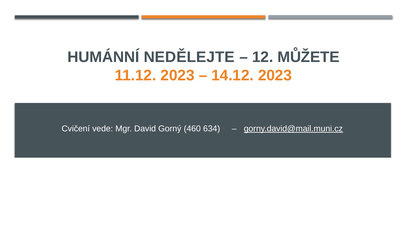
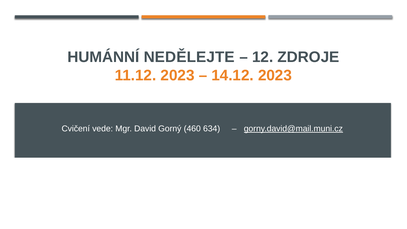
MŮŽETE: MŮŽETE -> ZDROJE (308, 57)
